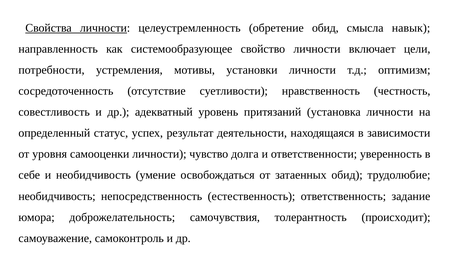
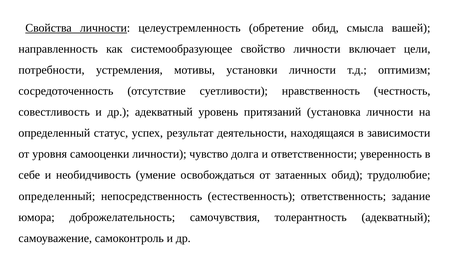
навык: навык -> вашей (411, 28)
необидчивость: необидчивость -> определенный (57, 196)
толерантность происходит: происходит -> адекватный (396, 217)
